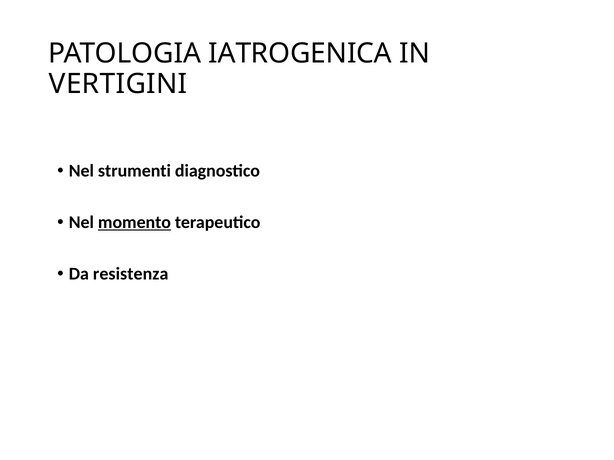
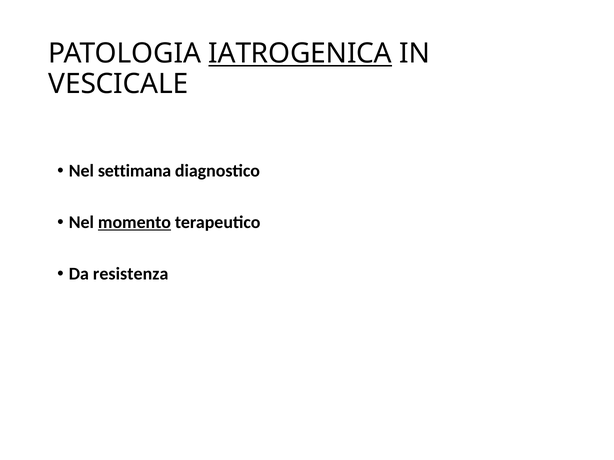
IATROGENICA underline: none -> present (300, 54)
VERTIGINI: VERTIGINI -> VESCICALE (118, 84)
strumenti: strumenti -> settimana (135, 171)
